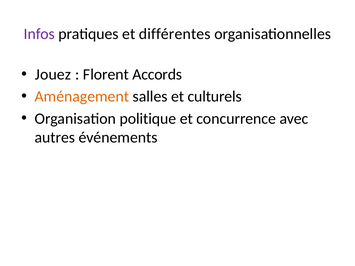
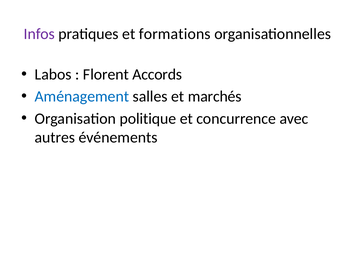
différentes: différentes -> formations (175, 34)
Jouez: Jouez -> Labos (53, 74)
Aménagement colour: orange -> blue (82, 97)
culturels: culturels -> marchés (215, 97)
